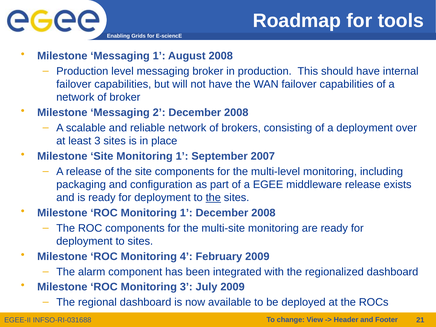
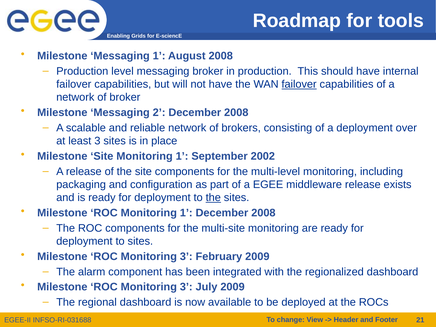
failover underline: none -> present (299, 84)
2007: 2007 -> 2002 (263, 156)
4: 4 -> 3 (186, 257)
